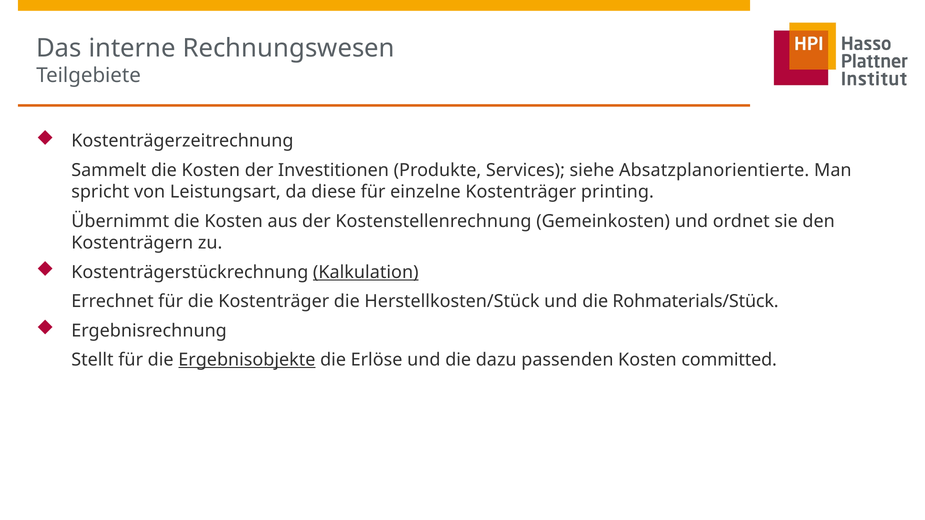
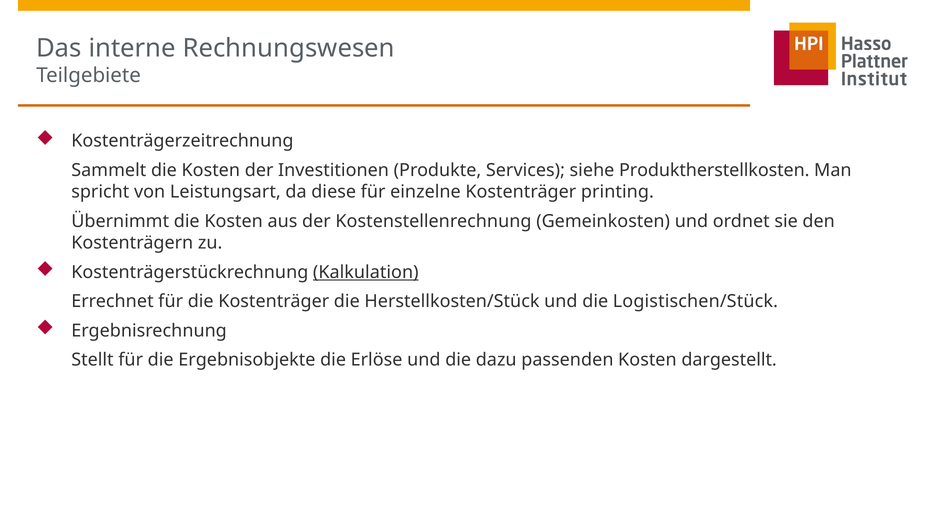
Absatzplanorientierte: Absatzplanorientierte -> Produktherstellkosten (714, 170)
Rohmaterials/Stück: Rohmaterials/Stück -> Logistischen/Stück (695, 302)
Ergebnisobjekte underline: present -> none (247, 360)
committed: committed -> dargestellt (729, 360)
